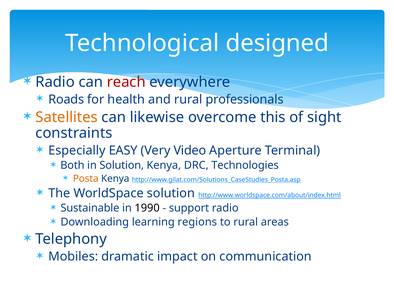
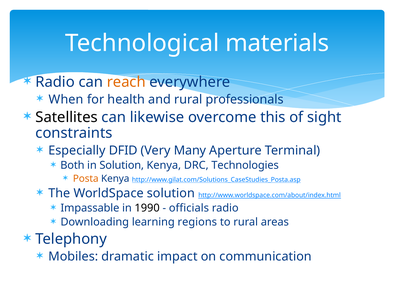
designed: designed -> materials (277, 43)
reach colour: red -> orange (126, 82)
Roads: Roads -> When (66, 100)
Satellites colour: orange -> black (67, 117)
EASY: EASY -> DFID (123, 151)
Video: Video -> Many (190, 151)
Sustainable: Sustainable -> Impassable (90, 208)
support: support -> officials (189, 208)
